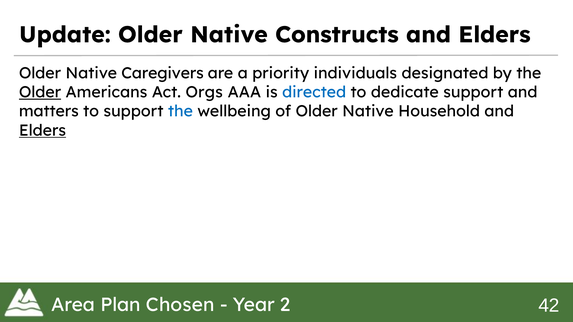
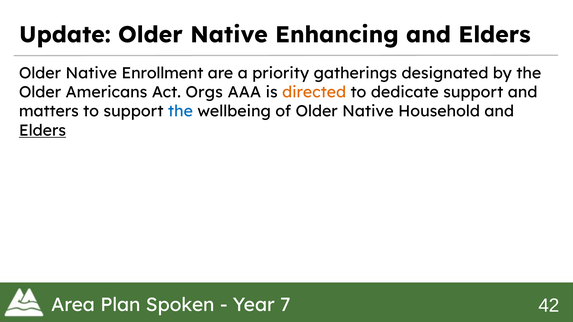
Constructs: Constructs -> Enhancing (337, 35)
Caregivers: Caregivers -> Enrollment (162, 73)
individuals: individuals -> gatherings (355, 73)
Older underline: present -> none (40, 92)
directed colour: blue -> orange (314, 92)
Chosen: Chosen -> Spoken (180, 305)
2: 2 -> 7 (285, 305)
